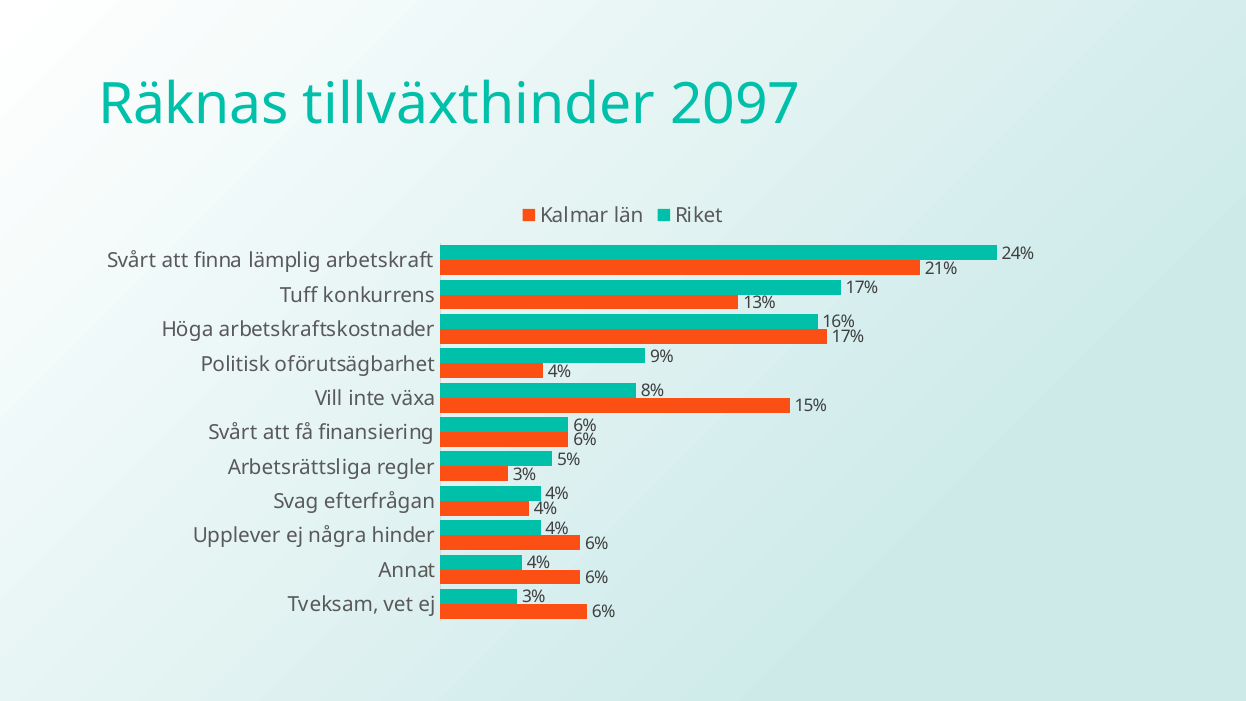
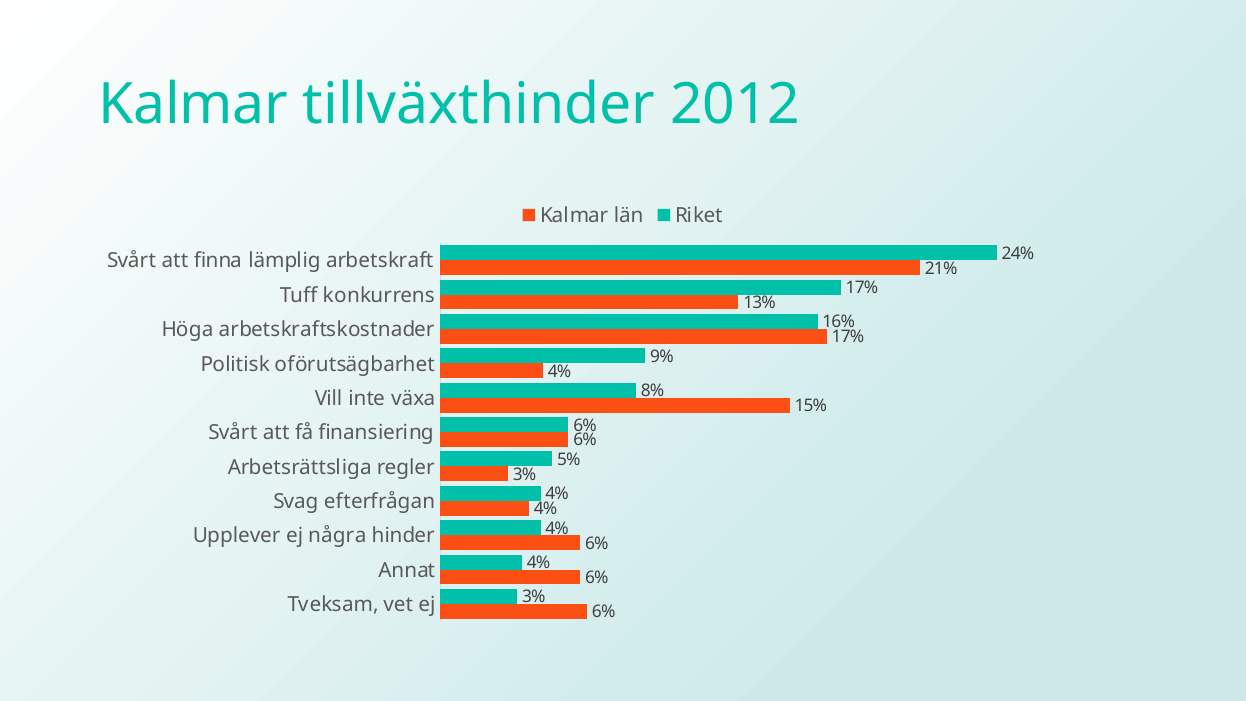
Räknas: Räknas -> Kalmar (193, 105)
2097: 2097 -> 2012 (735, 105)
